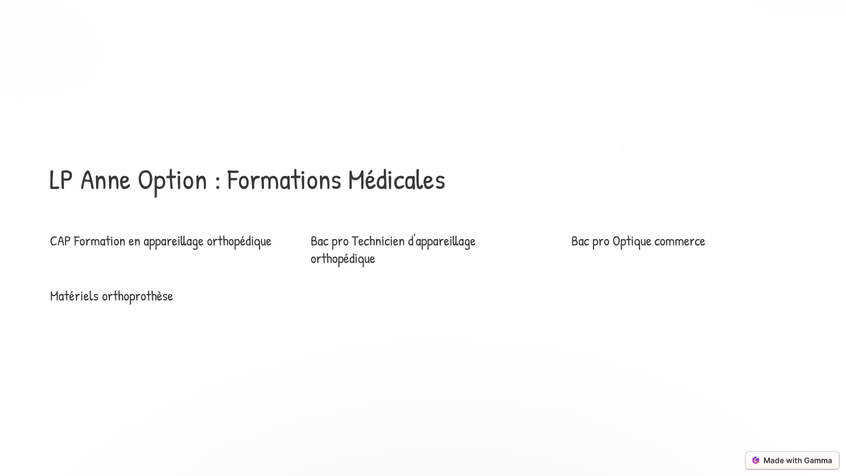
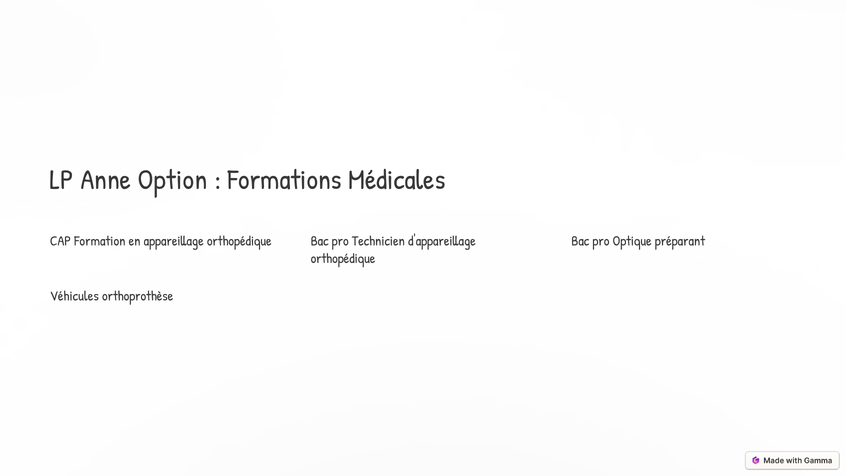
commerce: commerce -> préparant (680, 241)
Matériels: Matériels -> Véhicules (74, 296)
